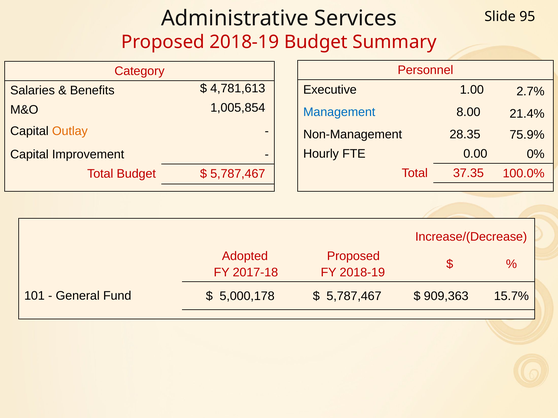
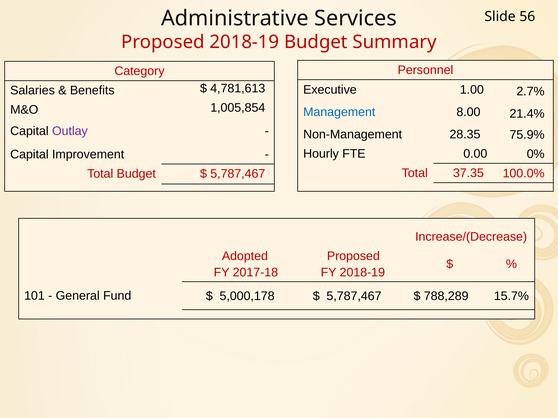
95: 95 -> 56 (527, 17)
Outlay colour: orange -> purple (70, 131)
909,363: 909,363 -> 788,289 (446, 296)
